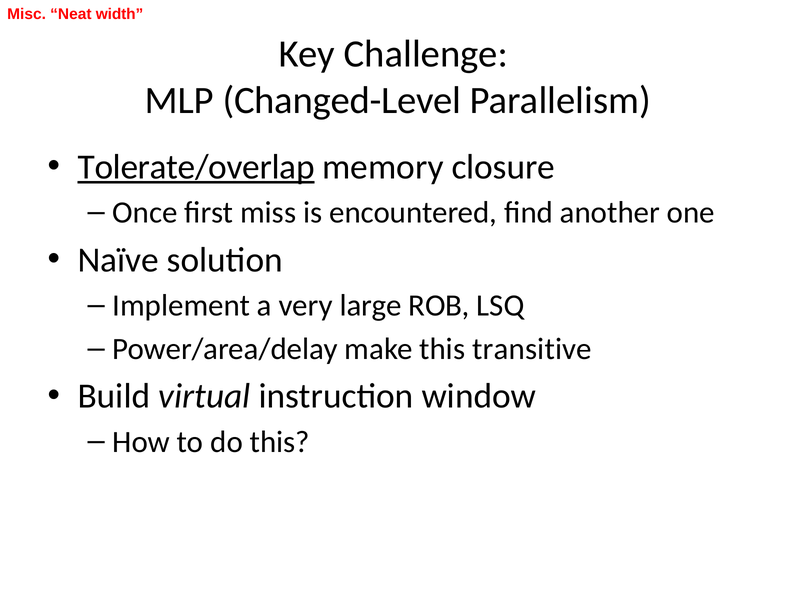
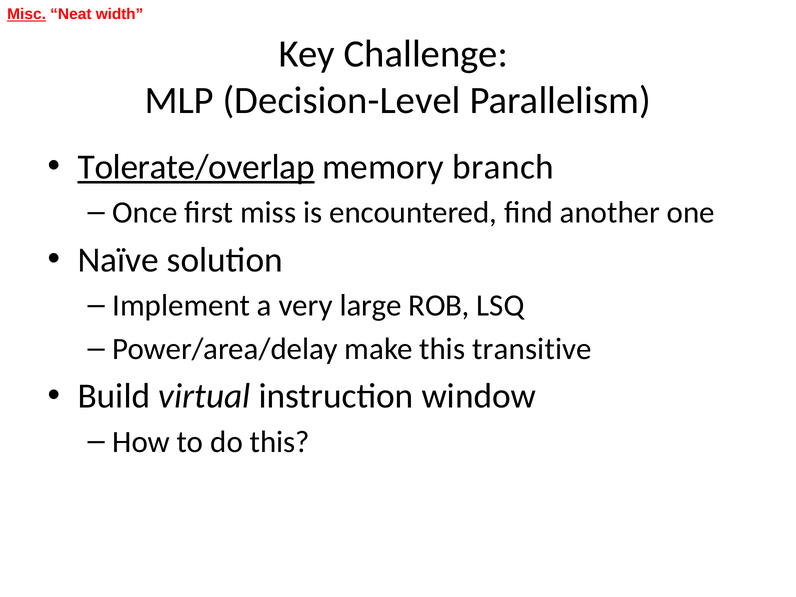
Misc underline: none -> present (27, 14)
Changed-Level: Changed-Level -> Decision-Level (342, 100)
closure: closure -> branch (503, 167)
